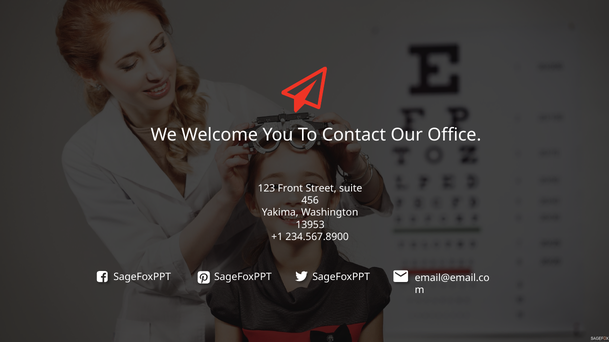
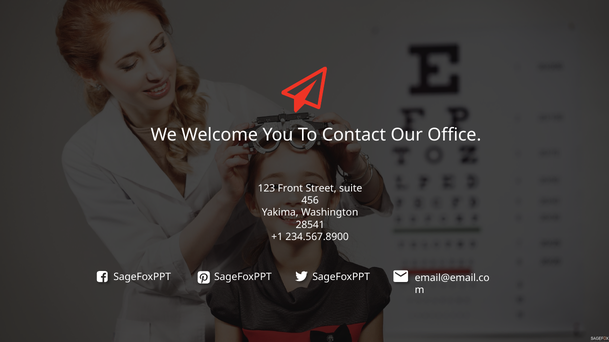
13953: 13953 -> 28541 (310, 225)
